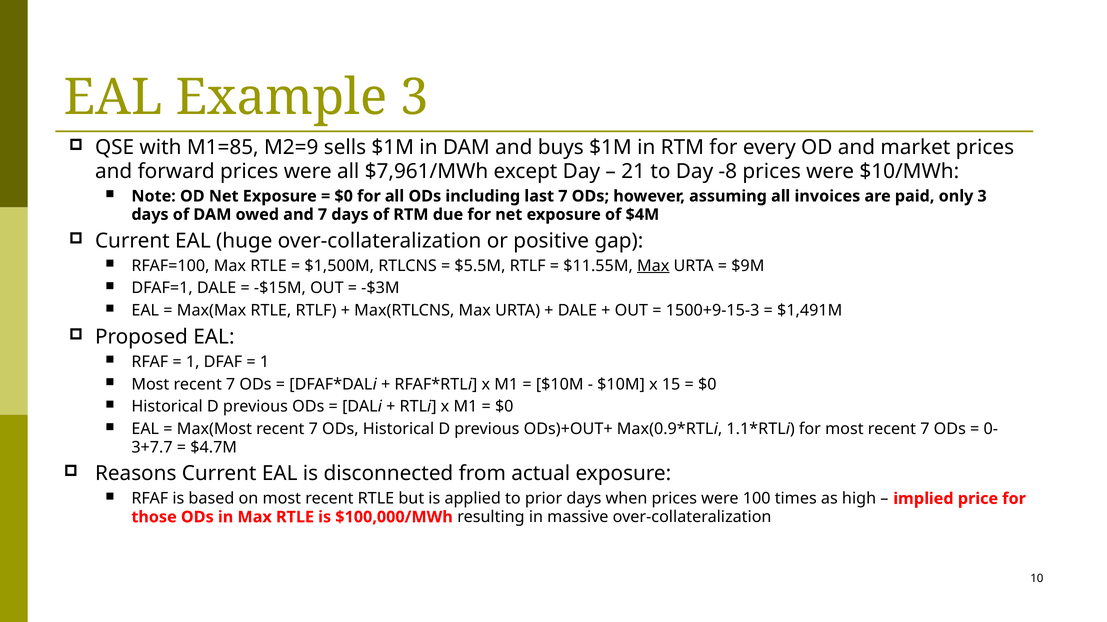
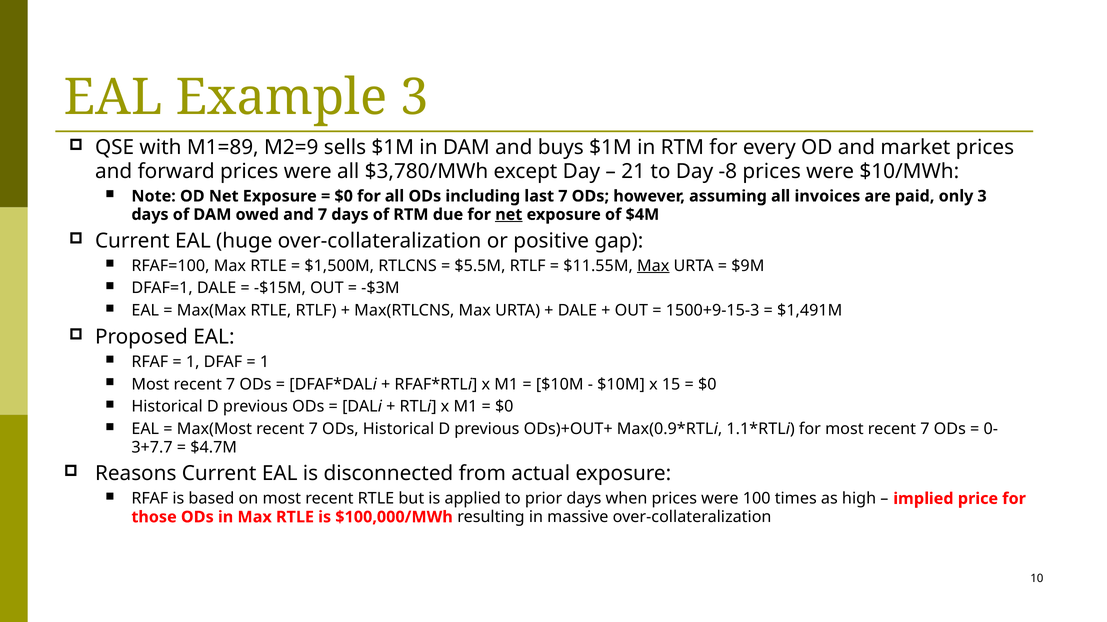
M1=85: M1=85 -> M1=89 (223, 148)
$7,961/MWh: $7,961/MWh -> $3,780/MWh (426, 171)
net underline: none -> present (509, 215)
